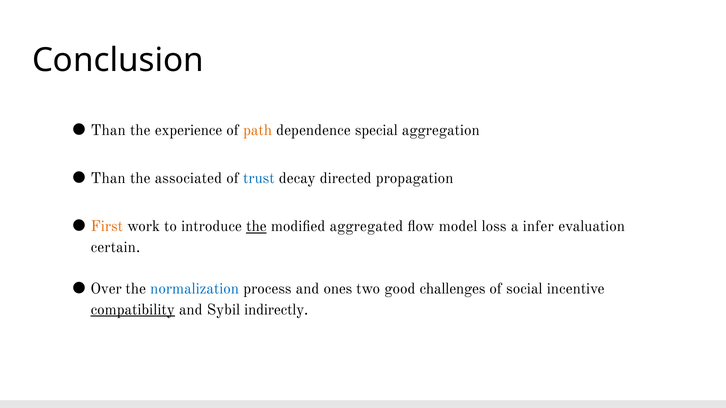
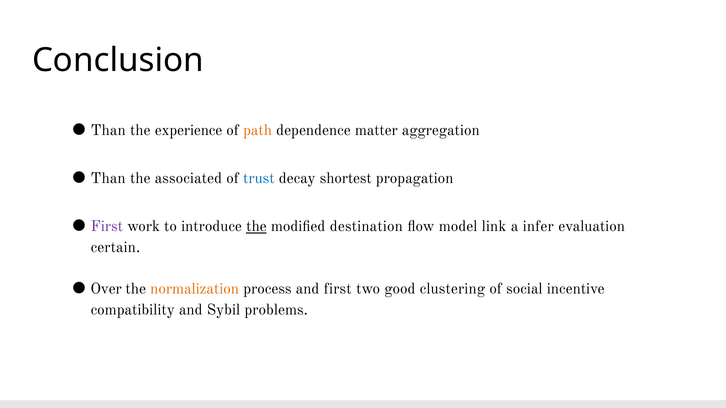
special: special -> matter (376, 130)
directed: directed -> shortest (346, 178)
First colour: orange -> purple (107, 227)
aggregated: aggregated -> destination (366, 227)
loss: loss -> link (494, 227)
normalization colour: blue -> orange (195, 289)
and ones: ones -> first (338, 289)
challenges: challenges -> clustering (452, 289)
compatibility underline: present -> none (133, 310)
indirectly: indirectly -> problems (276, 310)
